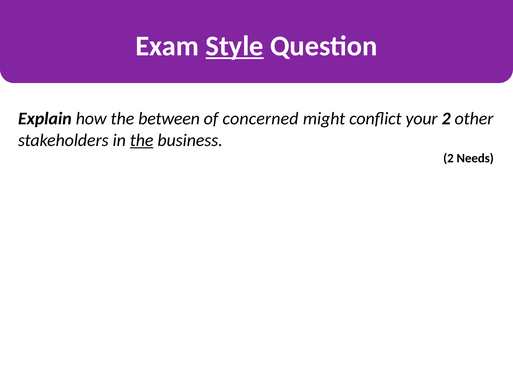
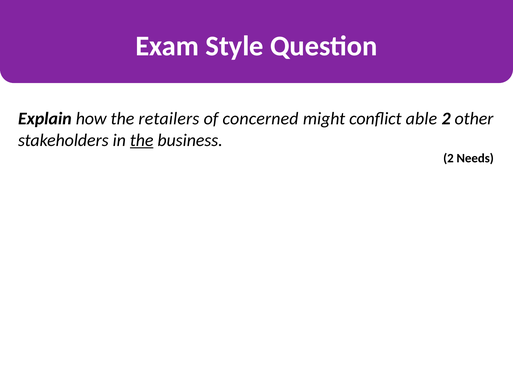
Style underline: present -> none (235, 46)
between: between -> retailers (169, 119)
your: your -> able (421, 119)
